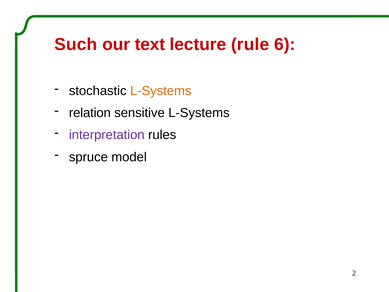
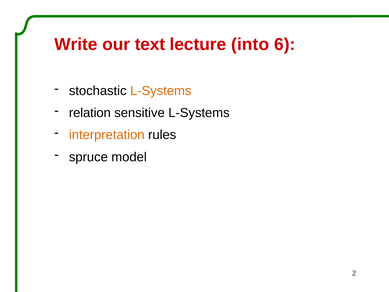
Such: Such -> Write (76, 44)
rule: rule -> into (250, 44)
interpretation colour: purple -> orange (107, 135)
